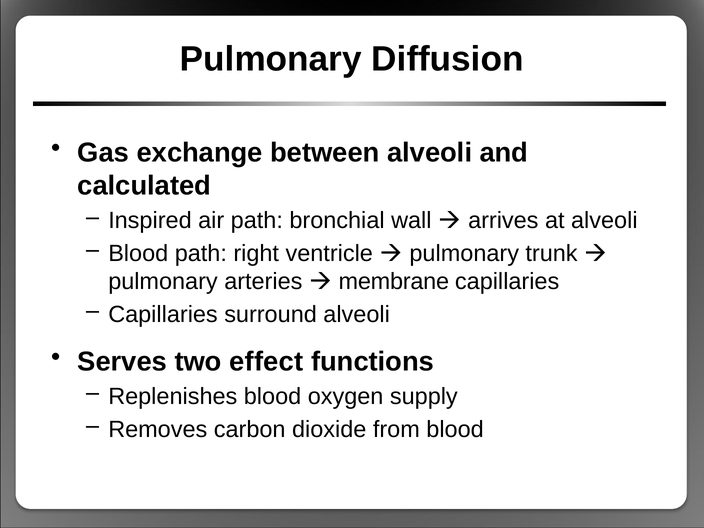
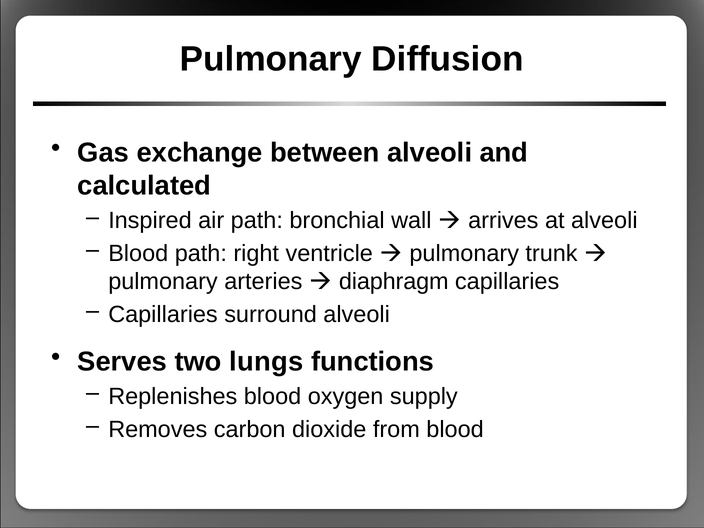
membrane: membrane -> diaphragm (394, 282)
effect: effect -> lungs (266, 362)
